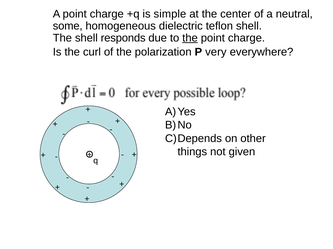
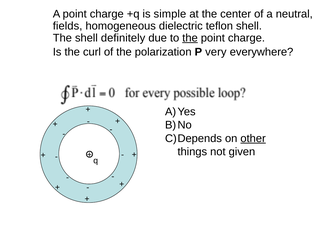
some: some -> fields (68, 26)
responds: responds -> definitely (123, 38)
other underline: none -> present (253, 139)
